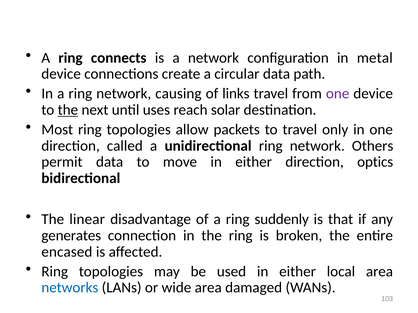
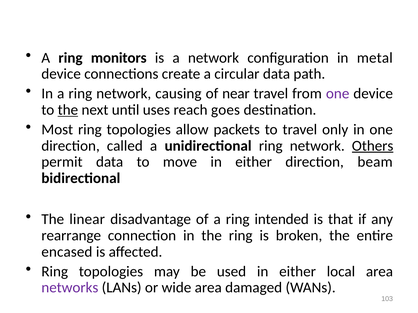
connects: connects -> monitors (119, 58)
links: links -> near (236, 94)
solar: solar -> goes (226, 110)
Others underline: none -> present (373, 146)
optics: optics -> beam (375, 162)
suddenly: suddenly -> intended (282, 220)
generates: generates -> rearrange (71, 236)
networks colour: blue -> purple (70, 288)
